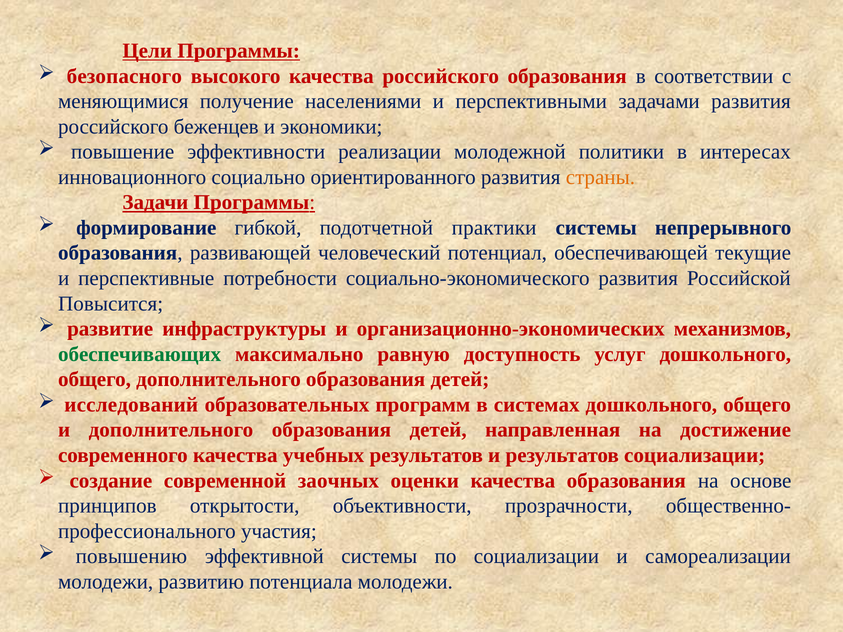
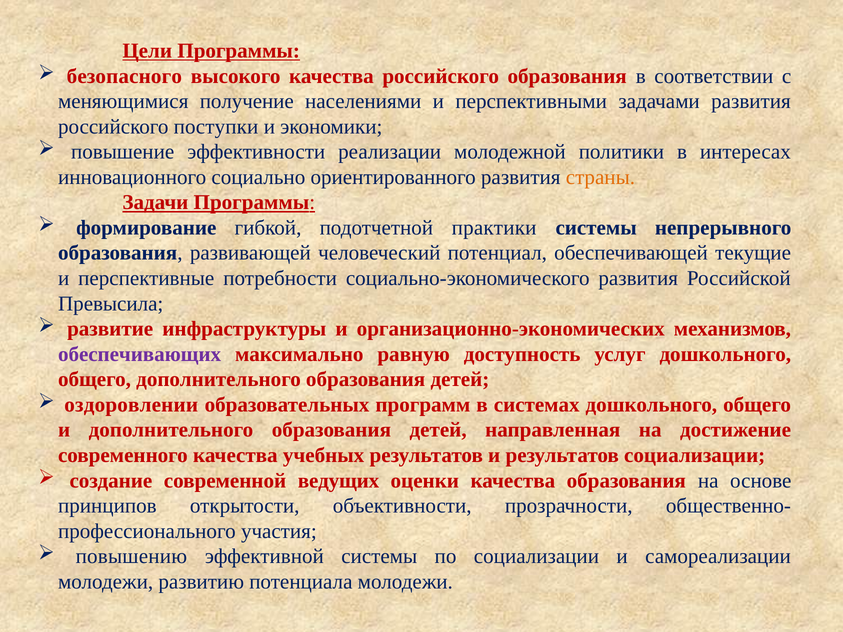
беженцев: беженцев -> поступки (216, 127)
Повысится: Повысится -> Превысила (111, 304)
обеспечивающих colour: green -> purple (140, 354)
исследований: исследований -> оздоровлении (131, 405)
заочных: заочных -> ведущих (339, 481)
